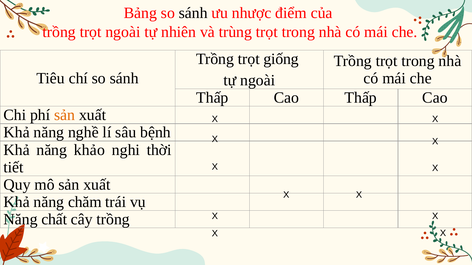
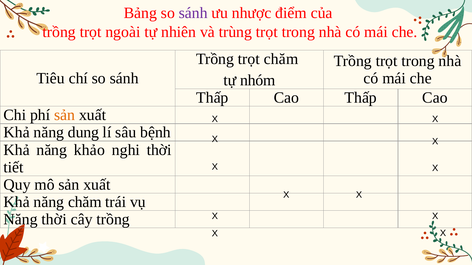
sánh colour: black -> purple (193, 13)
trọt giống: giống -> chăm (281, 59)
tự ngoài: ngoài -> nhóm (258, 80)
nghề: nghề -> dung (83, 133)
Năng chất: chất -> thời (54, 220)
